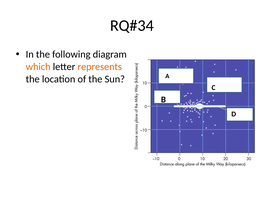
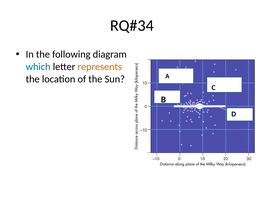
which colour: orange -> blue (38, 67)
